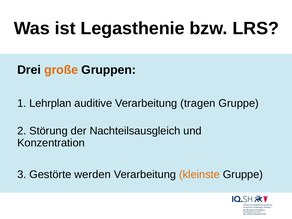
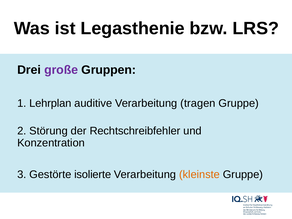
große colour: orange -> purple (61, 70)
Nachteilsausgleich: Nachteilsausgleich -> Rechtschreibfehler (135, 131)
werden: werden -> isolierte (93, 175)
